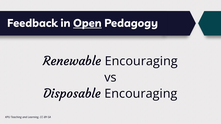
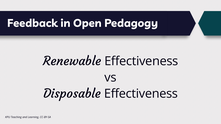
Open underline: present -> none (87, 23)
Renewable Encouraging: Encouraging -> Effectiveness (141, 61)
Disposable Encouraging: Encouraging -> Effectiveness (141, 94)
